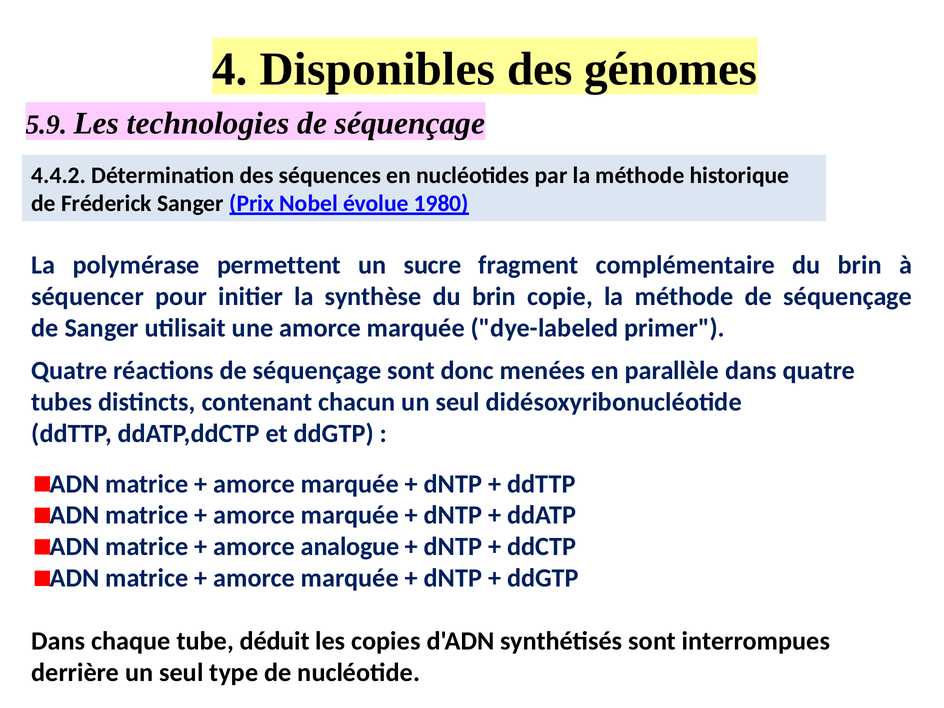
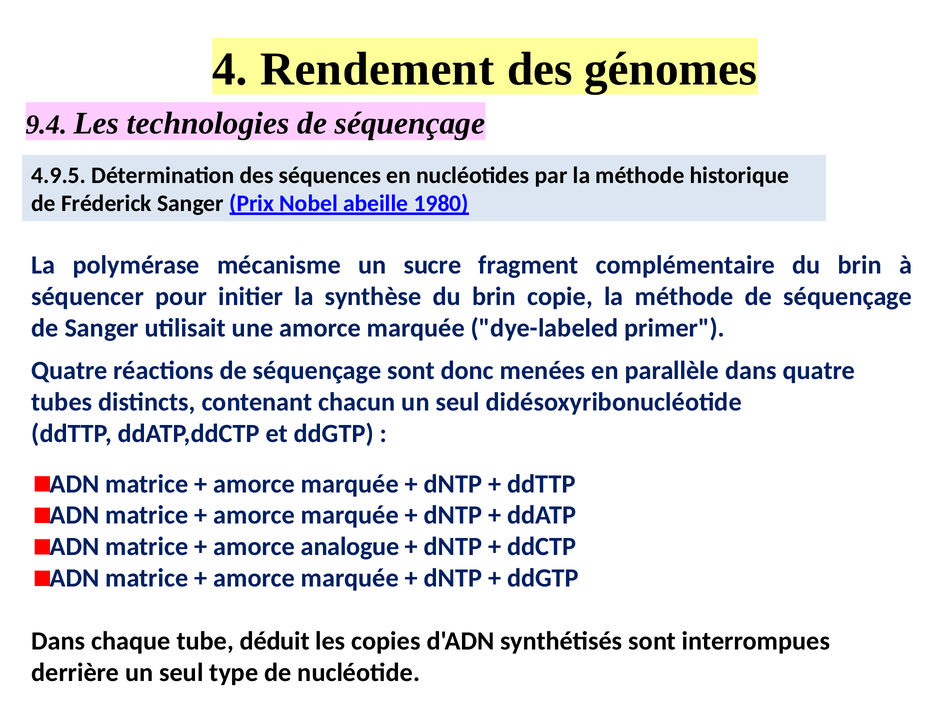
Disponibles: Disponibles -> Rendement (377, 69)
5.9: 5.9 -> 9.4 (46, 125)
4.4.2: 4.4.2 -> 4.9.5 (59, 175)
évolue: évolue -> abeille (376, 204)
permettent: permettent -> mécanisme (279, 265)
